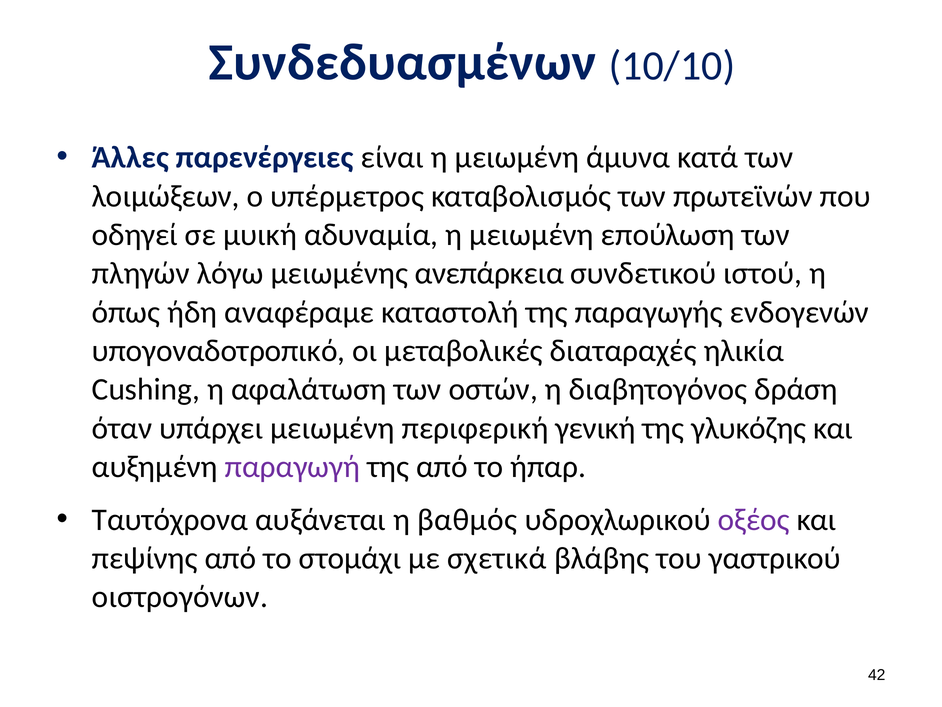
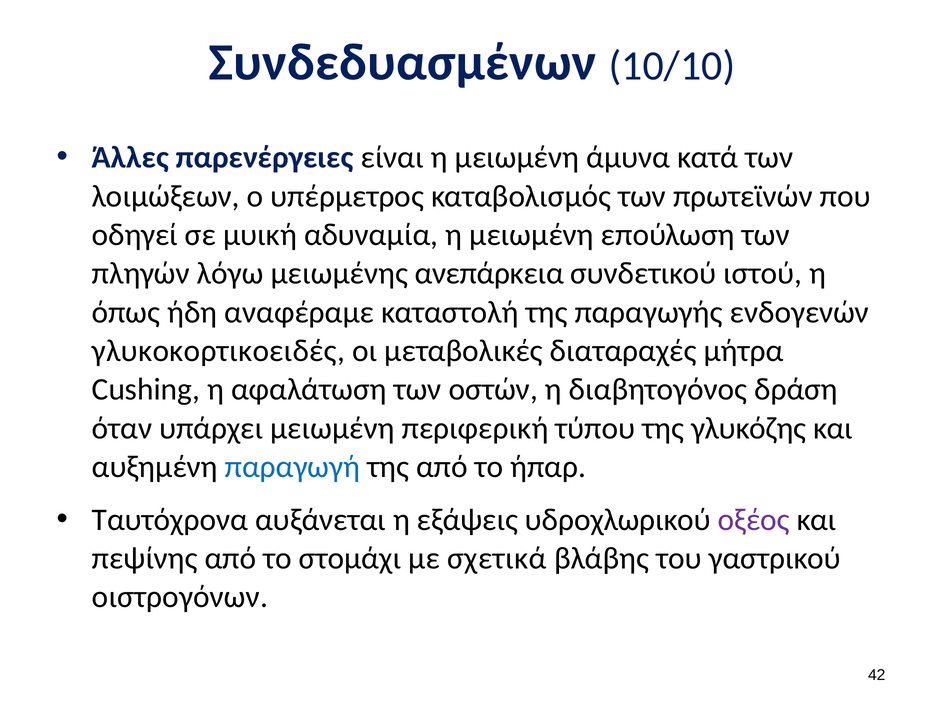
υπογοναδοτροπικό: υπογοναδοτροπικό -> γλυκοκορτικοειδές (218, 351)
ηλικία: ηλικία -> μήτρα (744, 351)
γενική: γενική -> τύπου (595, 428)
παραγωγή colour: purple -> blue (292, 467)
βαθμός: βαθμός -> εξάψεις (467, 519)
